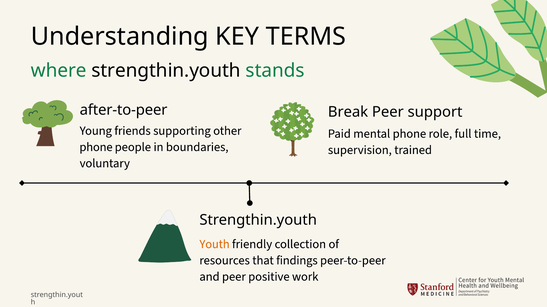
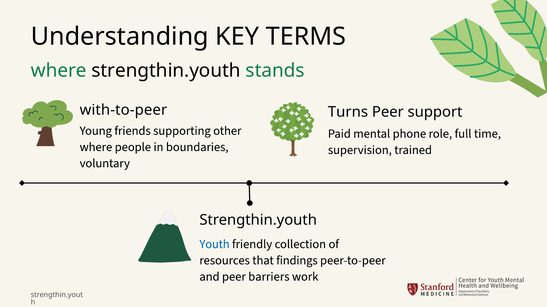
after-to-peer: after-to-peer -> with-to-peer (123, 110)
Break: Break -> Turns (348, 112)
phone: phone -> where (96, 147)
Youth colour: orange -> blue (215, 245)
positive: positive -> barriers (269, 277)
